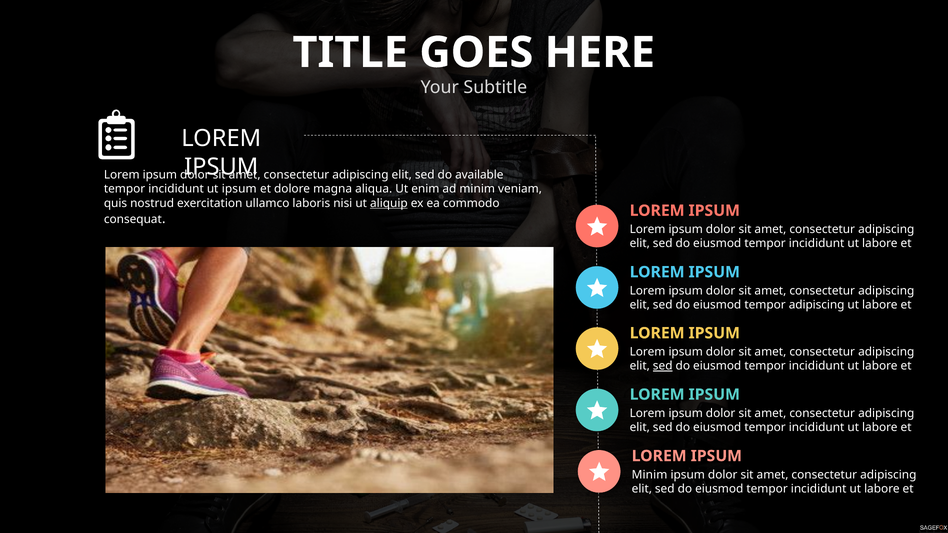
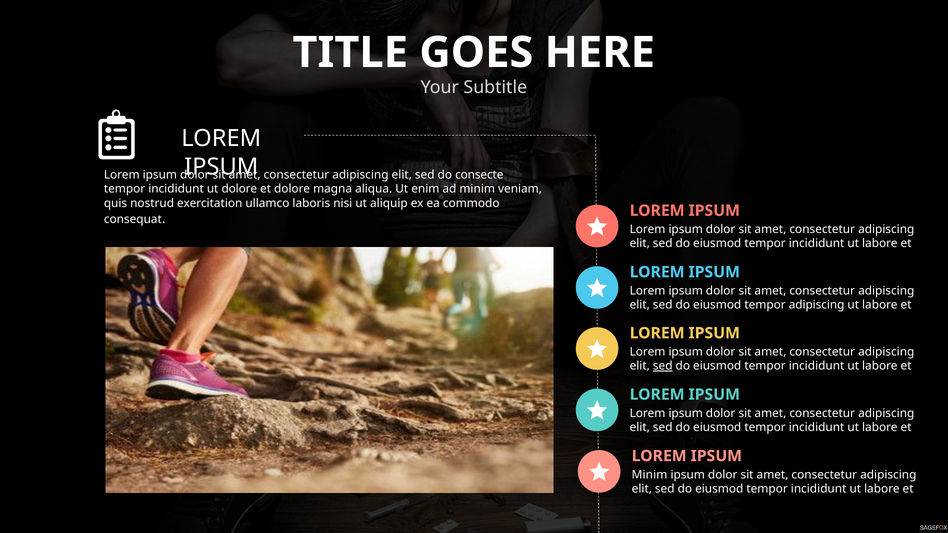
available: available -> consecte (479, 175)
ut ipsum: ipsum -> dolore (239, 189)
aliquip underline: present -> none (389, 203)
